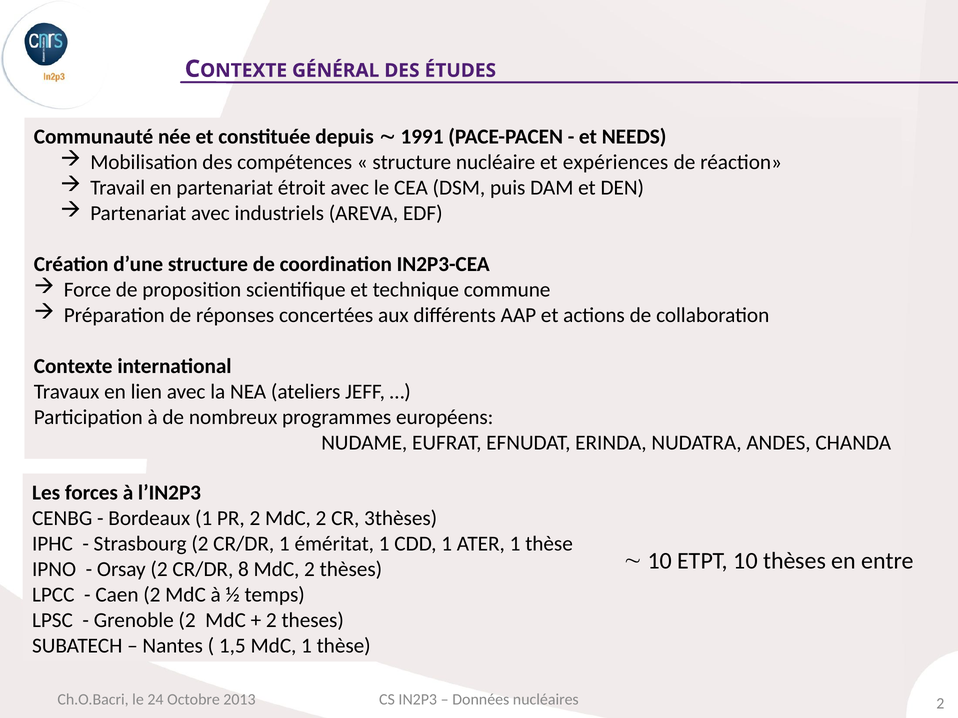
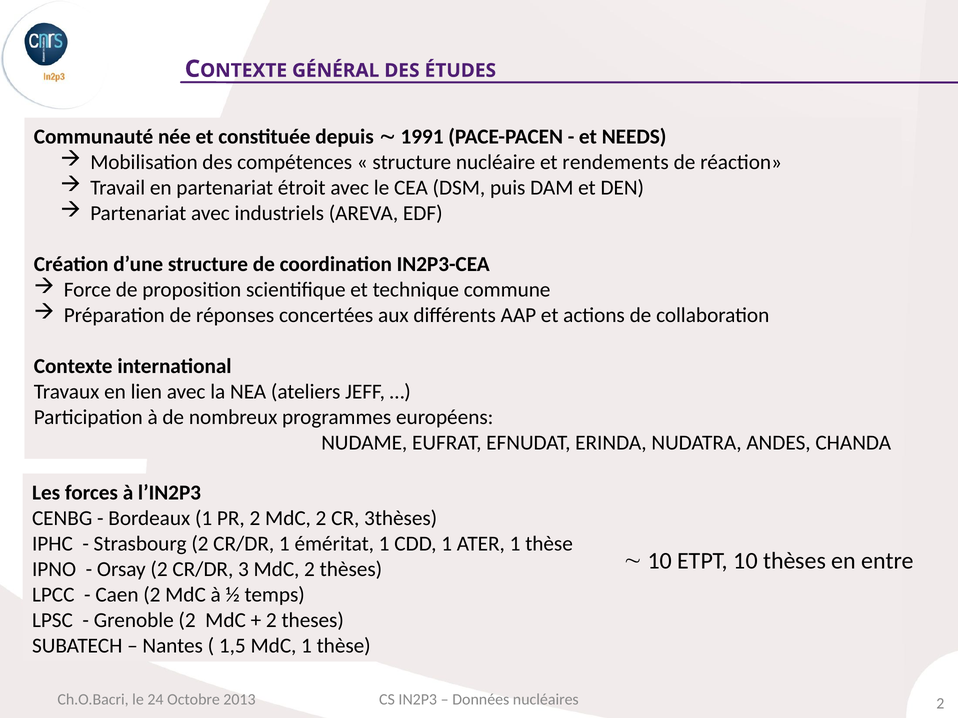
expériences: expériences -> rendements (616, 162)
8: 8 -> 3 (243, 570)
